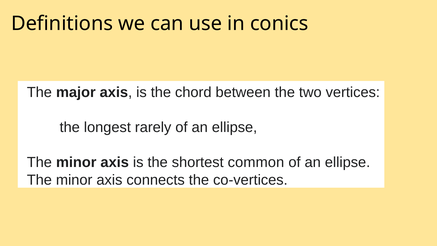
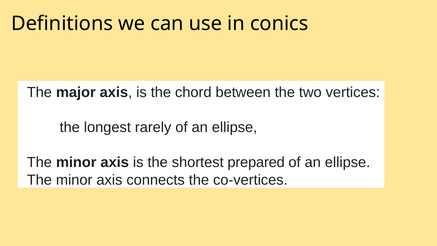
common: common -> prepared (256, 162)
